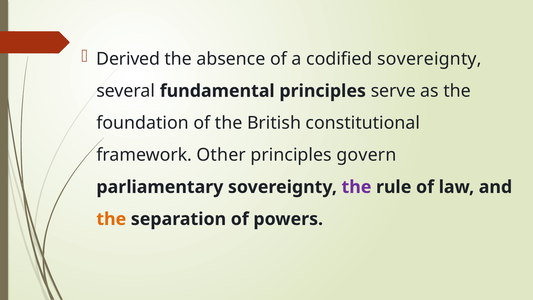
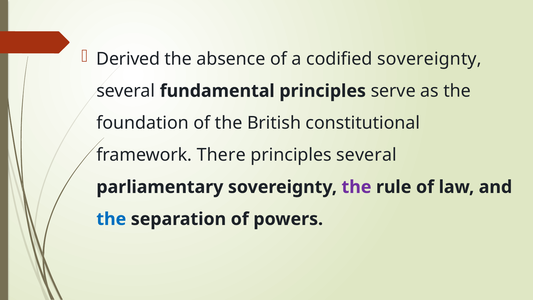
Other: Other -> There (221, 155)
principles govern: govern -> several (367, 155)
the colour: orange -> blue (111, 219)
